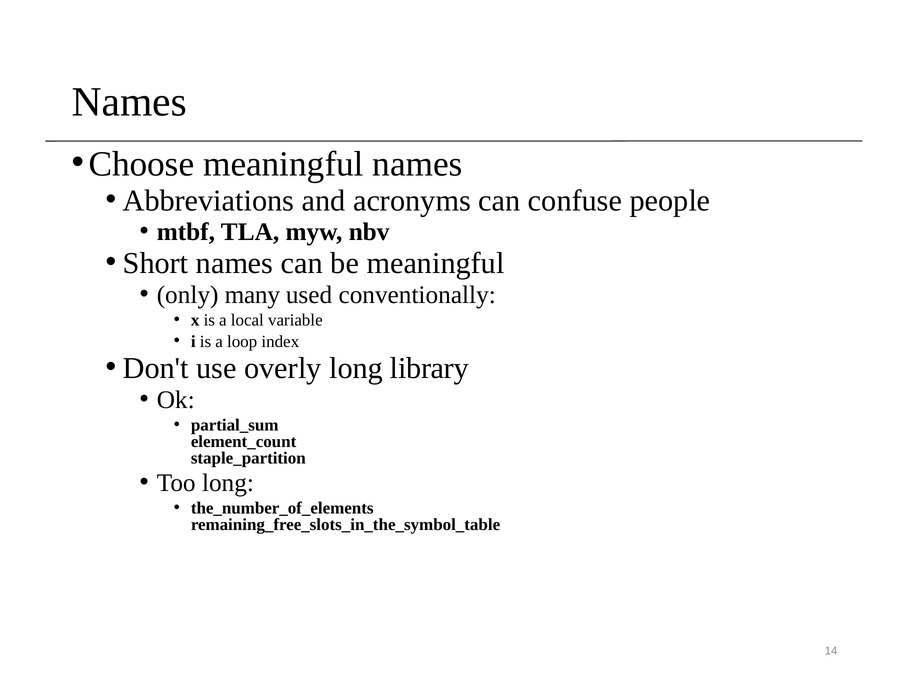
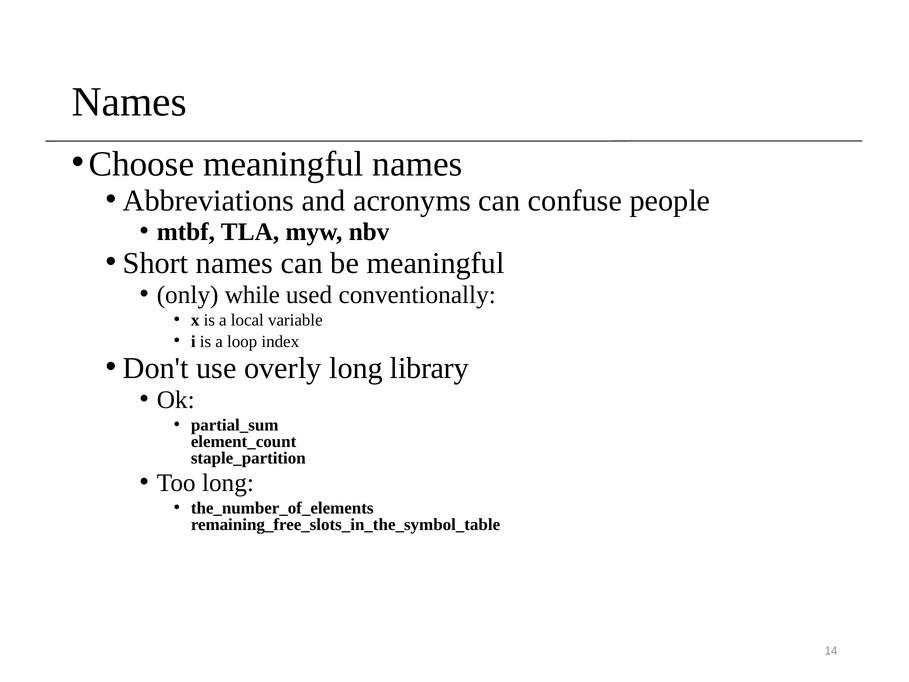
many: many -> while (252, 295)
